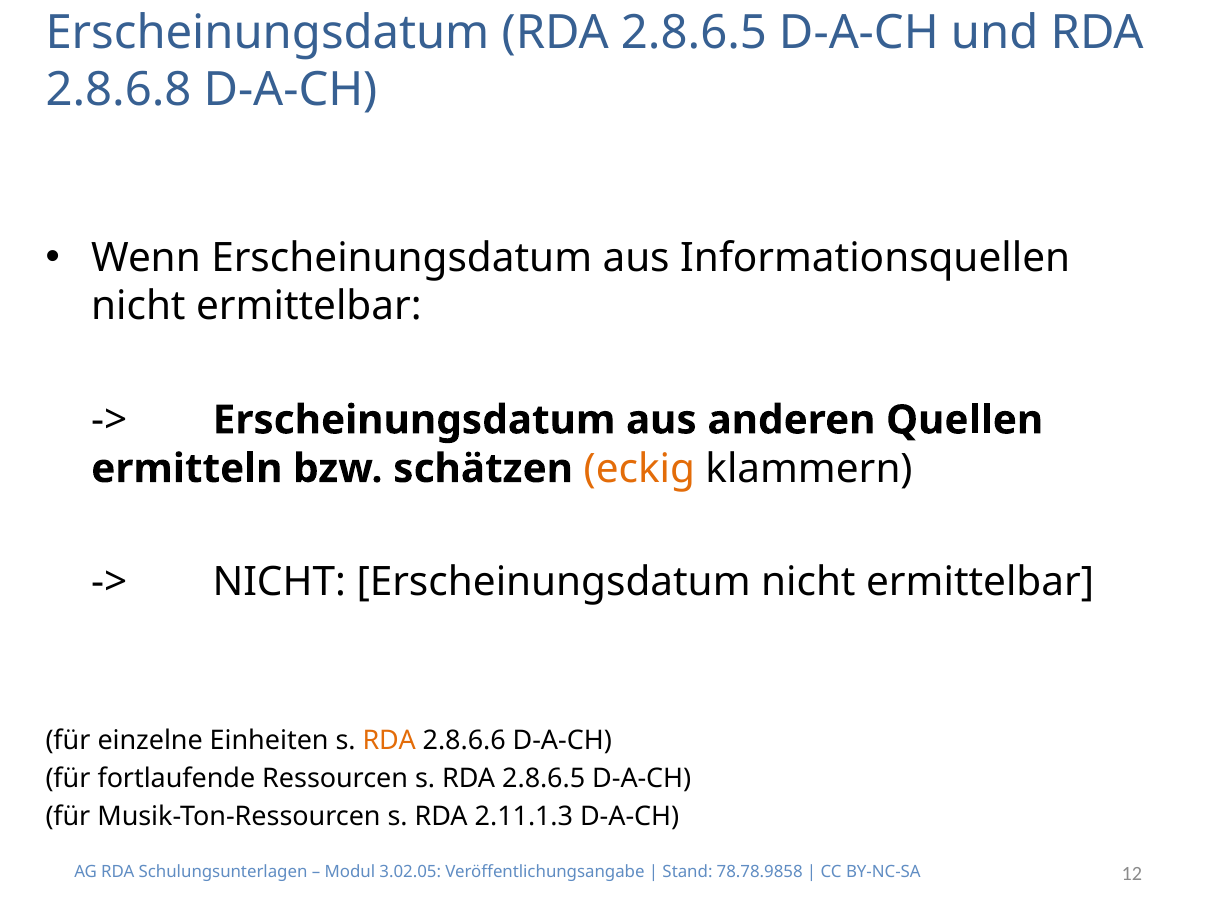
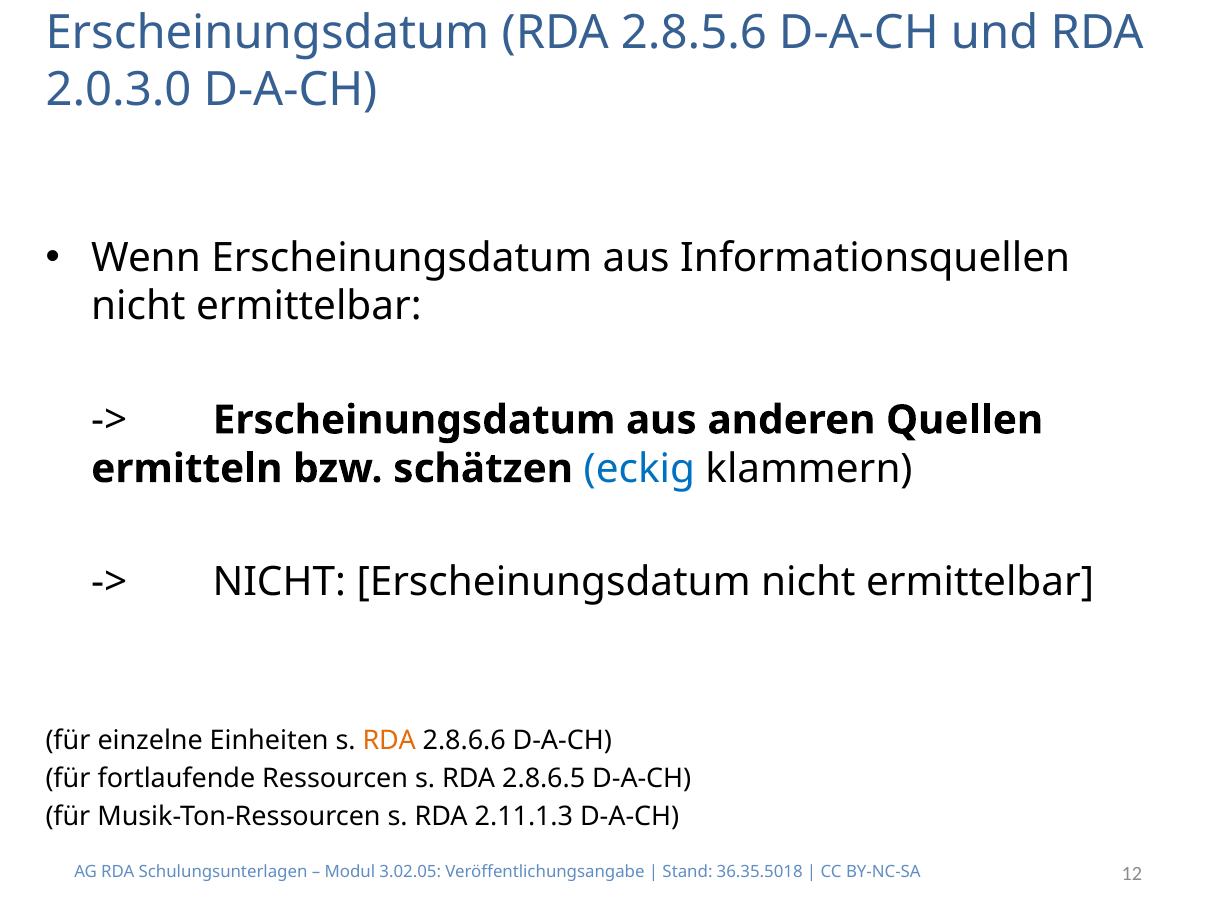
Erscheinungsdatum RDA 2.8.6.5: 2.8.6.5 -> 2.8.5.6 (694, 33)
2.8.6.8: 2.8.6.8 -> 2.0.3.0 (119, 90)
eckig colour: orange -> blue (639, 468)
78.78.9858: 78.78.9858 -> 36.35.5018 (760, 871)
